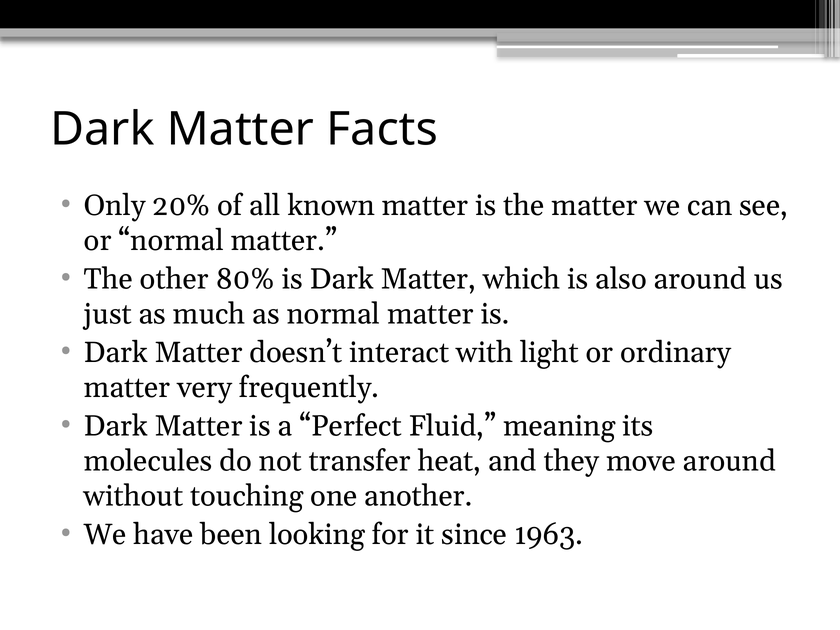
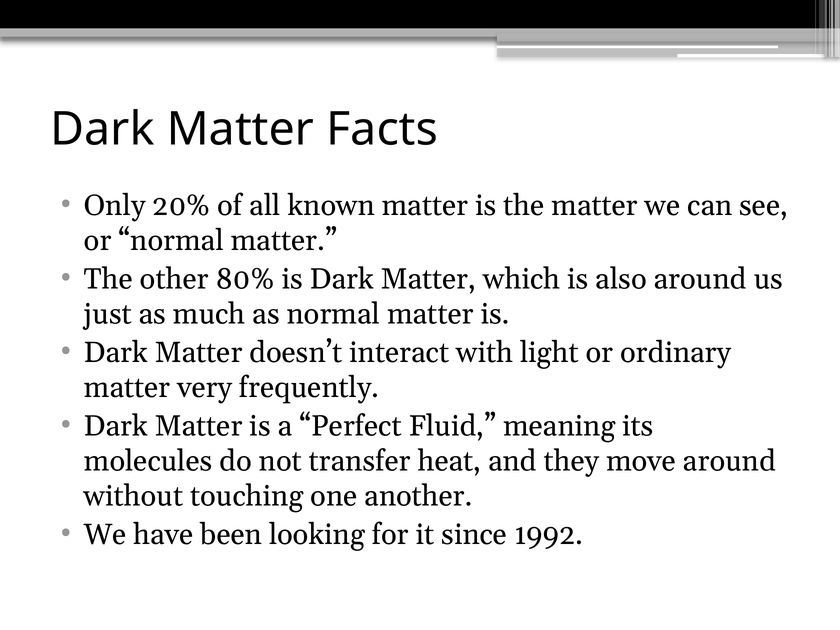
1963: 1963 -> 1992 (549, 535)
